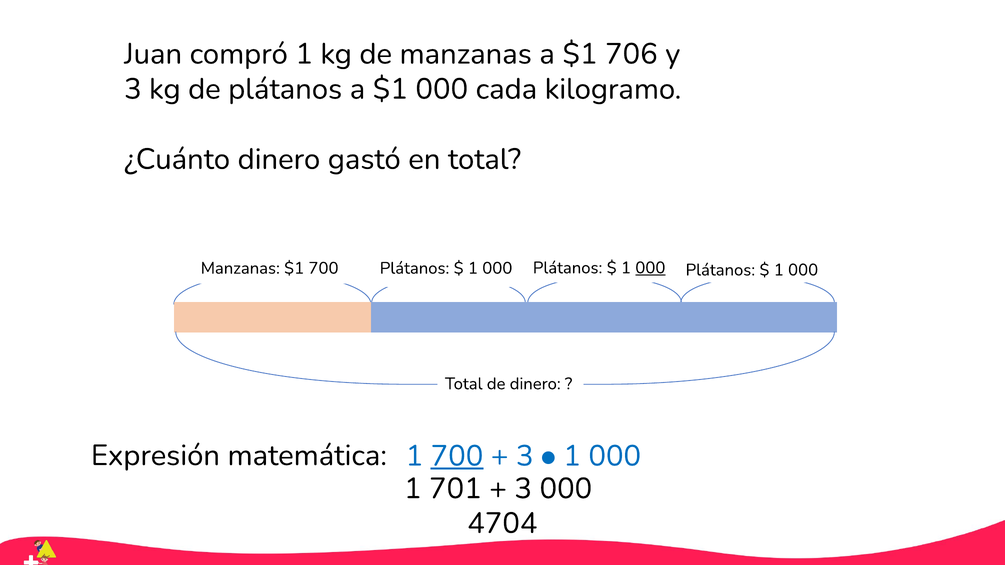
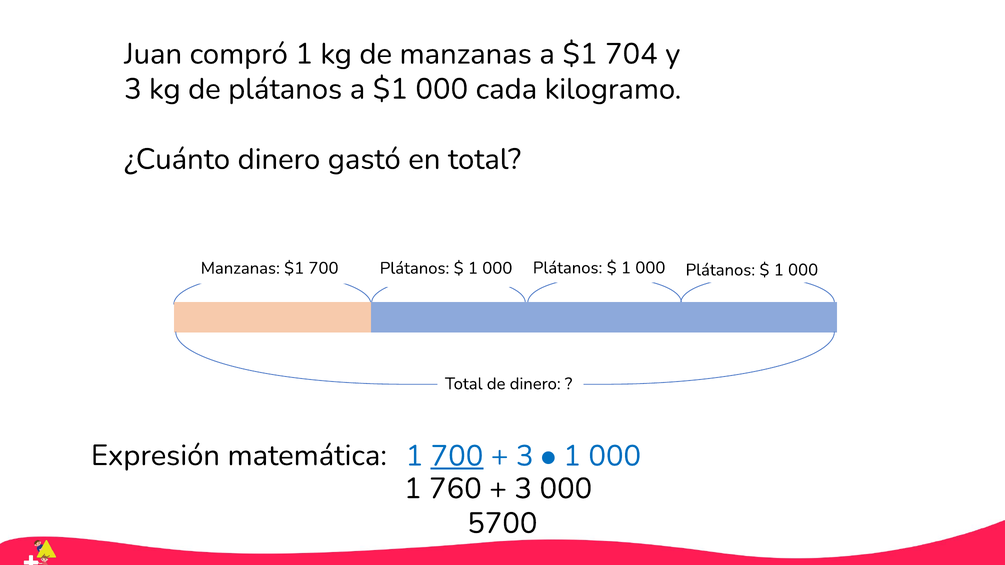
706: 706 -> 704 (631, 54)
000 underline: present -> none (650, 268)
701: 701 -> 760 (455, 489)
4704: 4704 -> 5700 (502, 523)
